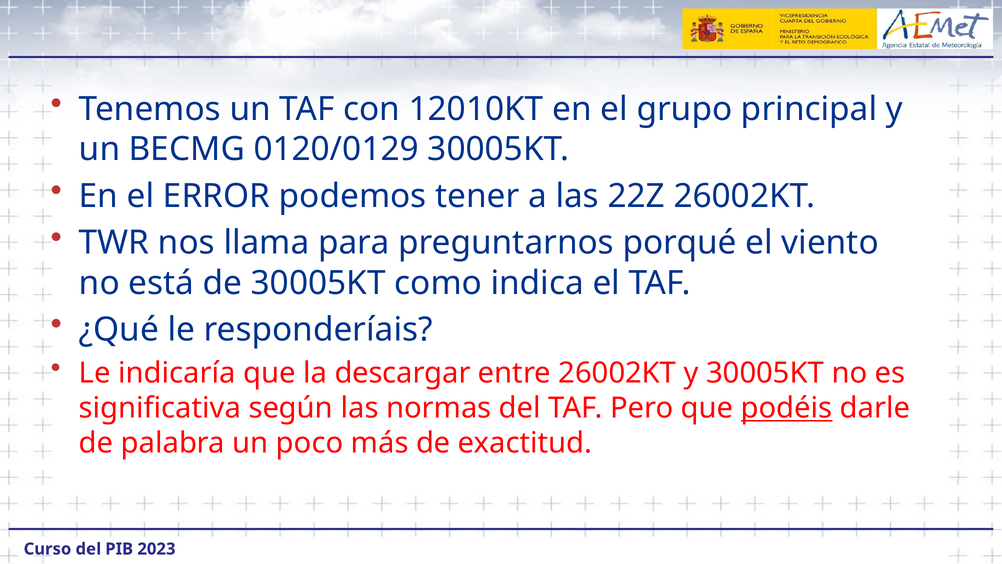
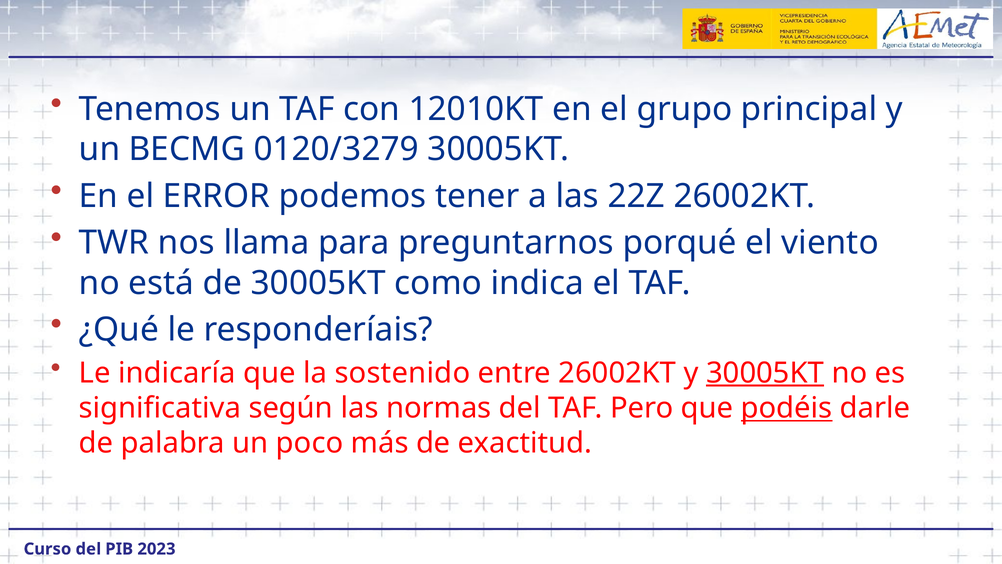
0120/0129: 0120/0129 -> 0120/3279 (336, 149)
descargar: descargar -> sostenido (402, 373)
30005KT underline: none -> present (765, 373)
